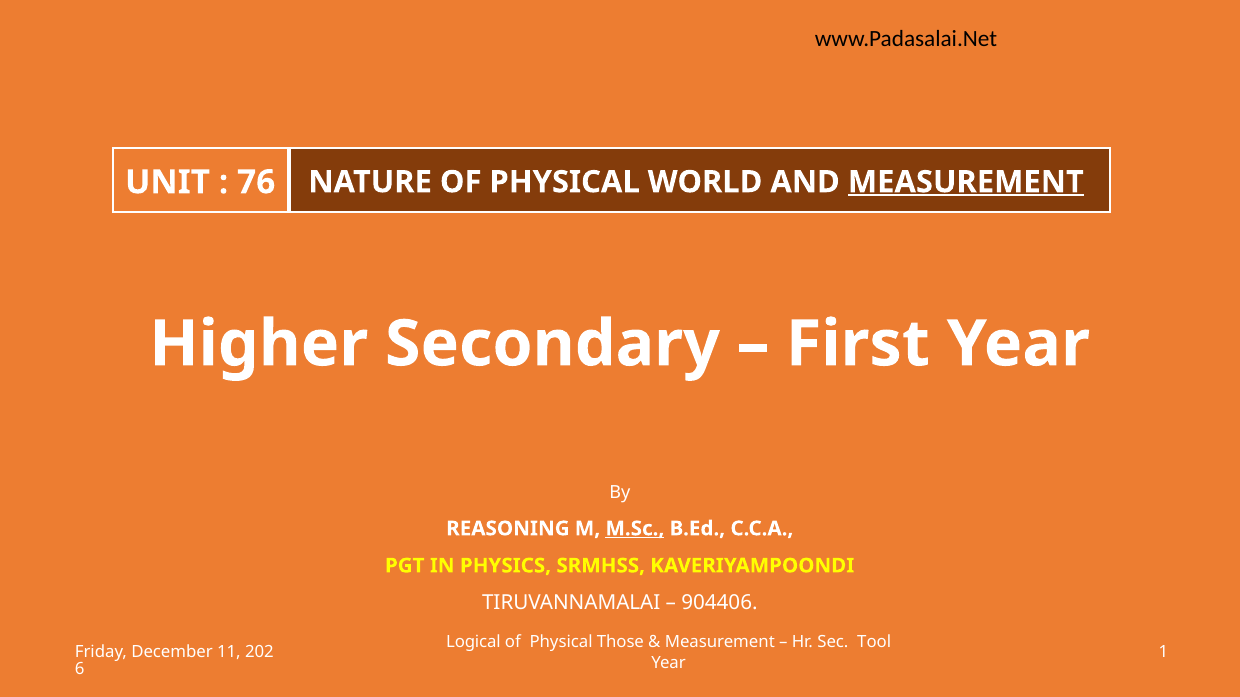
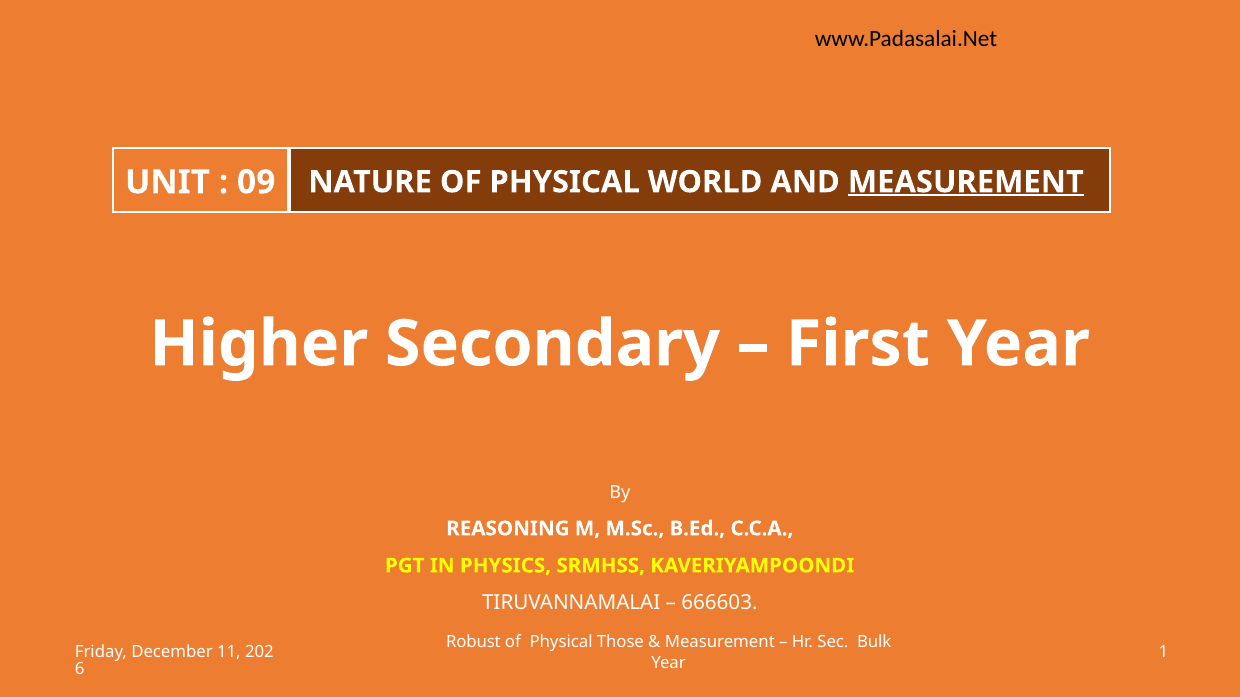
76: 76 -> 09 (256, 182)
M.Sc underline: present -> none (635, 529)
904406: 904406 -> 666603 (719, 603)
Logical: Logical -> Robust (473, 643)
Tool: Tool -> Bulk (874, 643)
